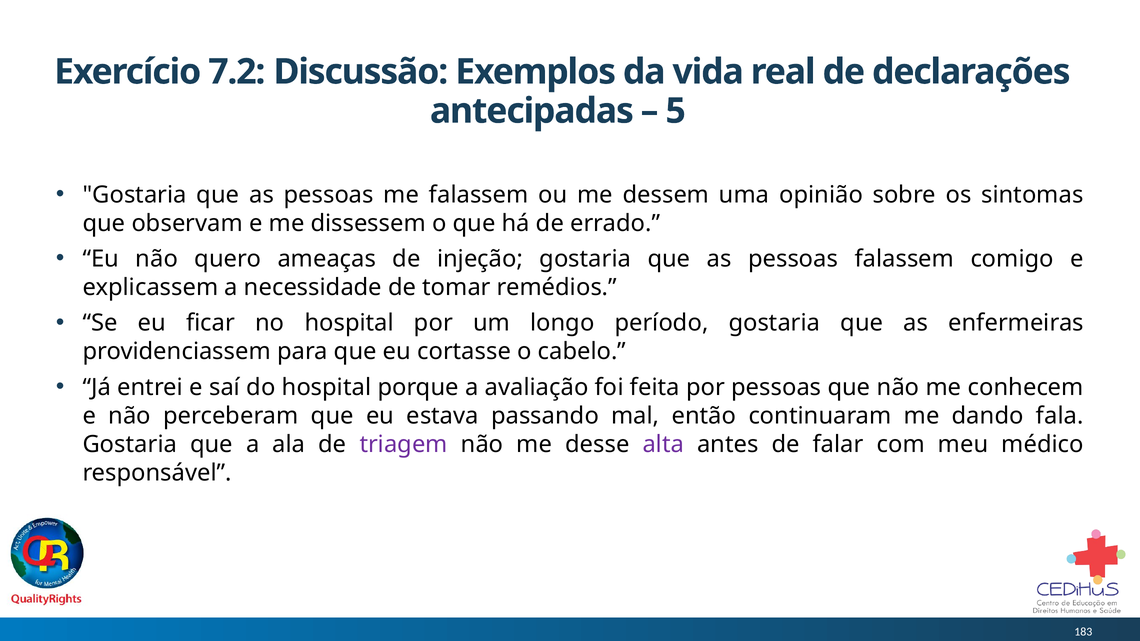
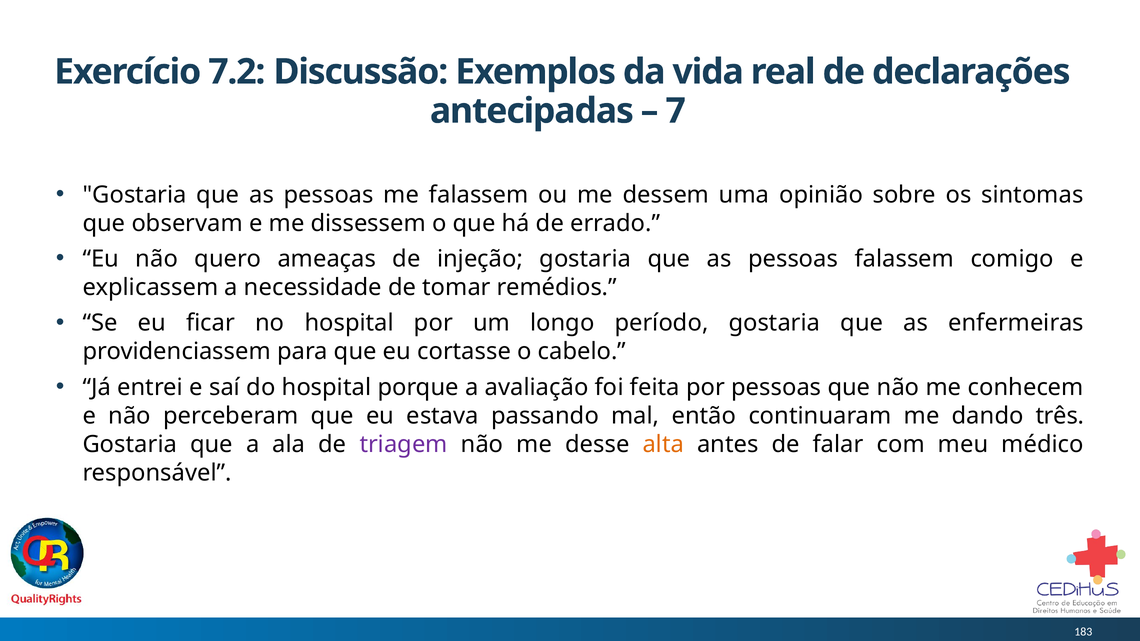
5: 5 -> 7 (676, 111)
fala: fala -> três (1060, 416)
alta colour: purple -> orange (663, 444)
